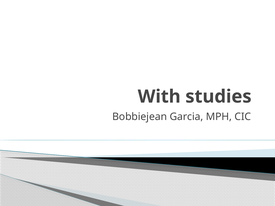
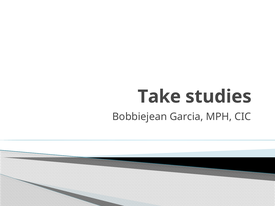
With: With -> Take (159, 97)
